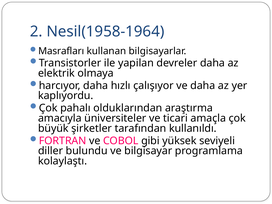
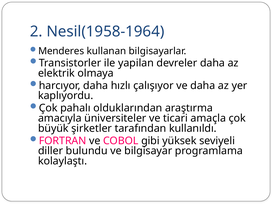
Masrafları: Masrafları -> Menderes (61, 51)
